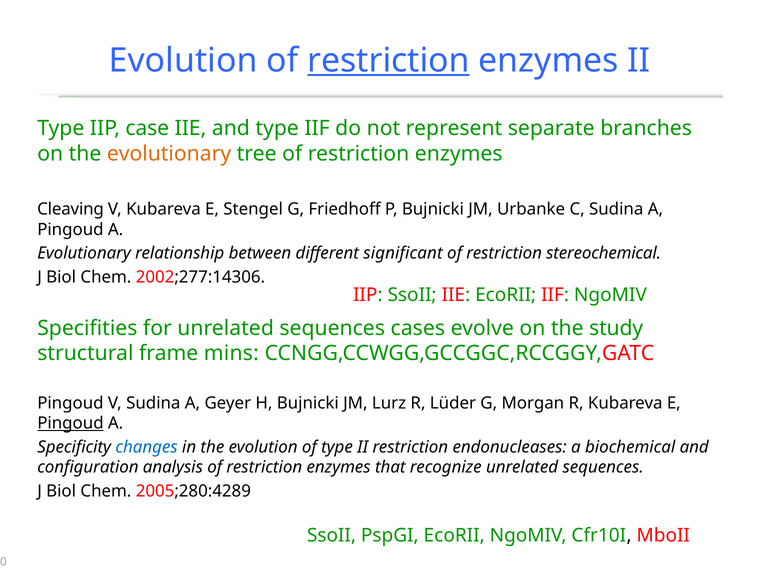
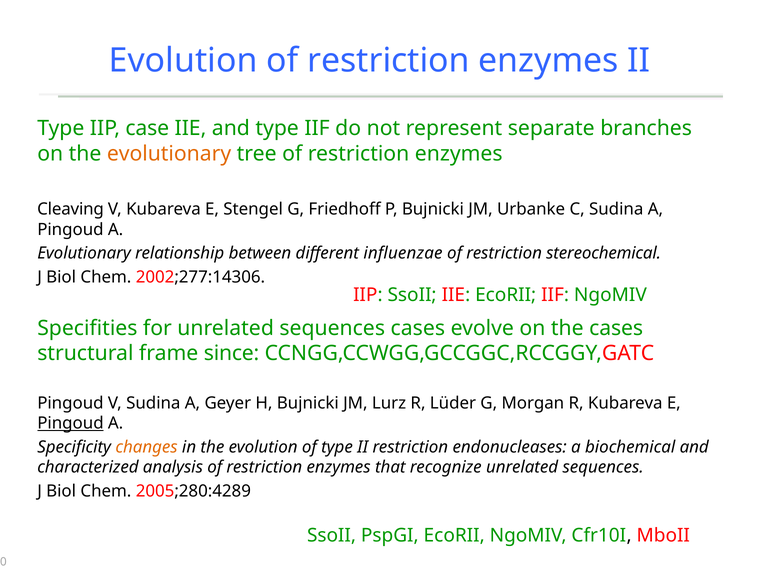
restriction underline: present -> none (388, 61)
significant: significant -> influenzae (403, 254)
the study: study -> cases (616, 328)
mins: mins -> since (232, 354)
changes colour: blue -> orange (147, 447)
configuration: configuration -> characterized (88, 468)
